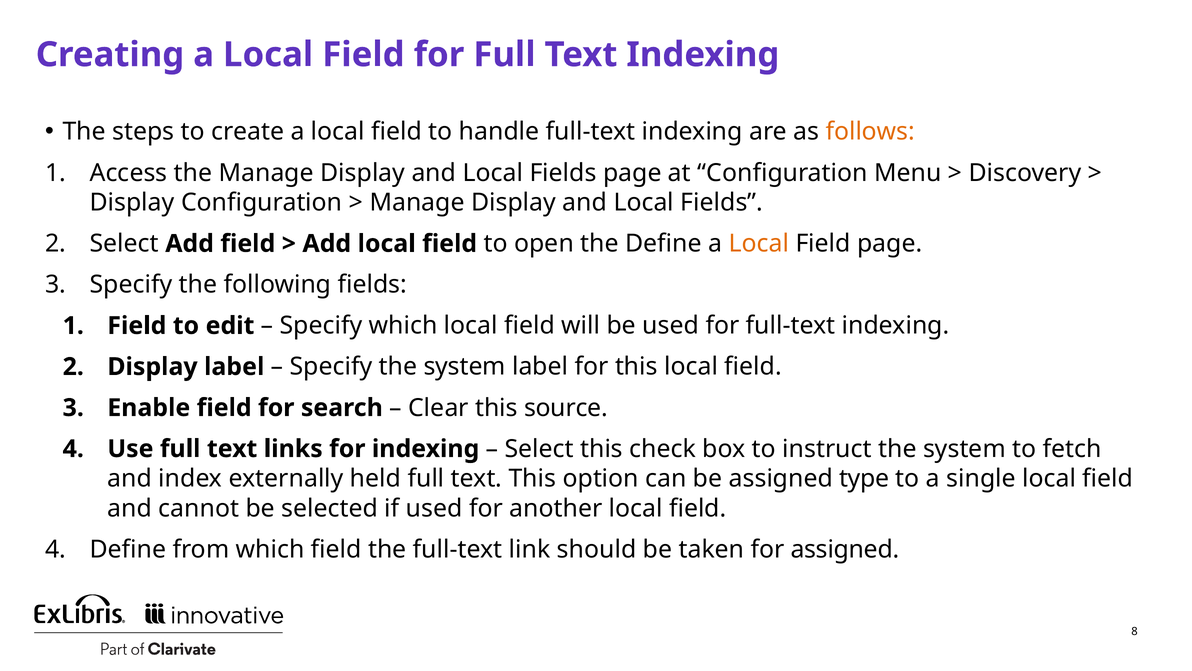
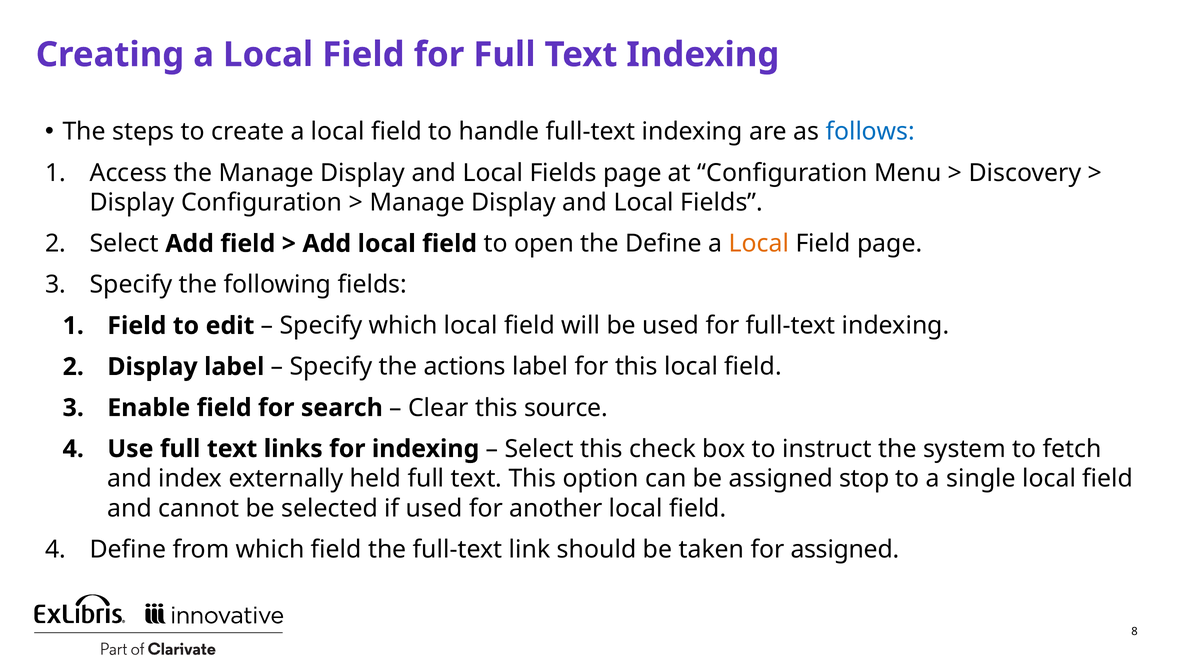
follows colour: orange -> blue (870, 132)
Specify the system: system -> actions (465, 367)
type: type -> stop (864, 478)
